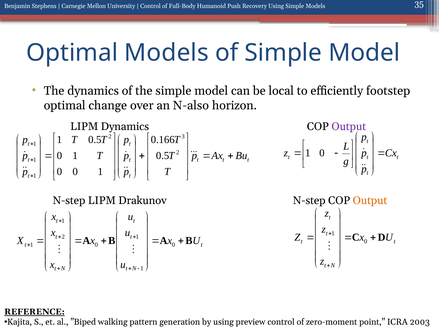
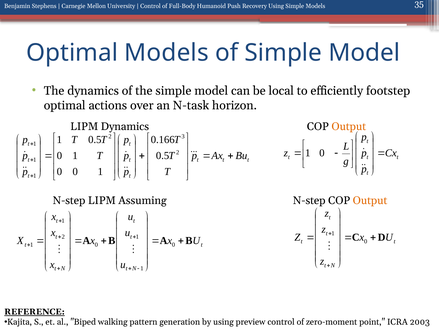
change: change -> actions (108, 105)
N-also: N-also -> N-task (191, 105)
Output colour: purple -> orange (349, 127)
Drakunov: Drakunov -> Assuming (142, 201)
